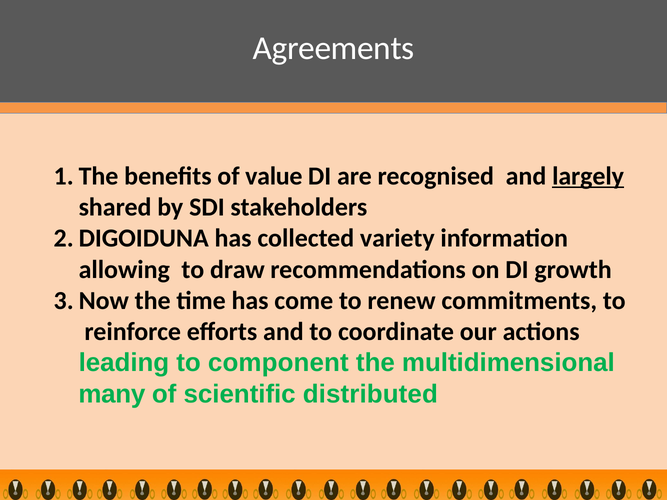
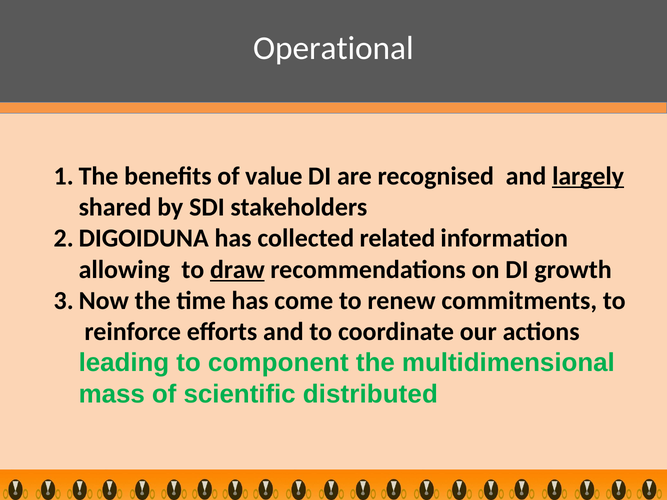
Agreements: Agreements -> Operational (333, 48)
variety: variety -> related (397, 239)
draw underline: none -> present (237, 270)
many: many -> mass (112, 394)
